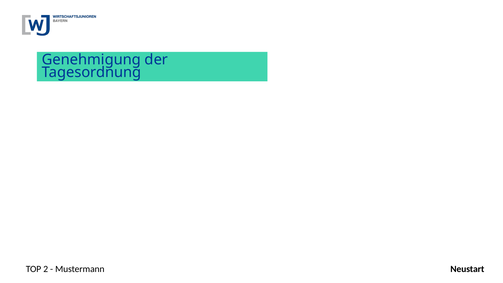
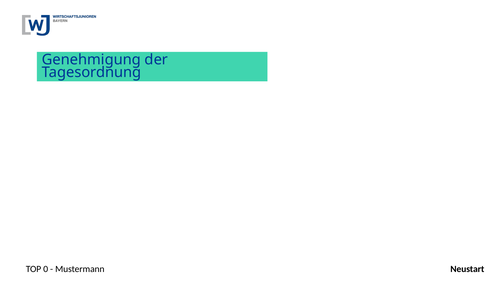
2: 2 -> 0 (46, 269)
